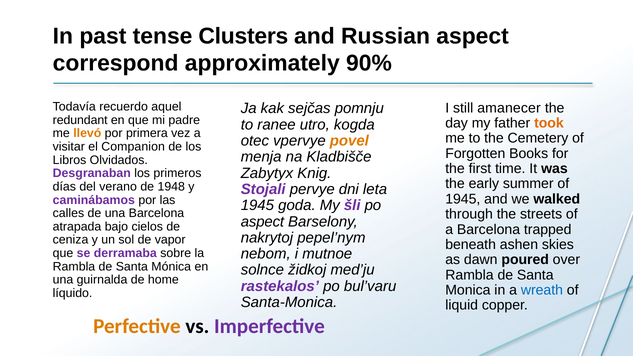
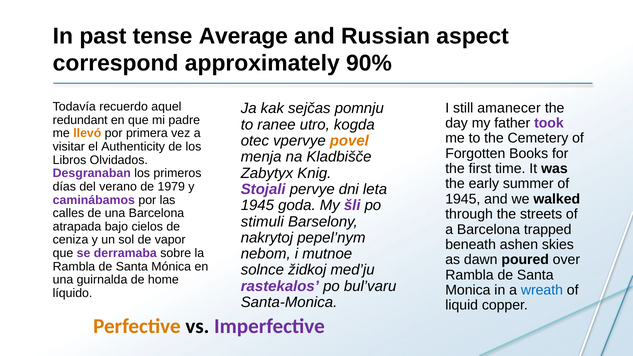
Clusters: Clusters -> Average (243, 36)
took colour: orange -> purple (549, 123)
Companion: Companion -> Authenticity (133, 147)
1948: 1948 -> 1979 (171, 187)
aspect: aspect -> stimuli (262, 222)
